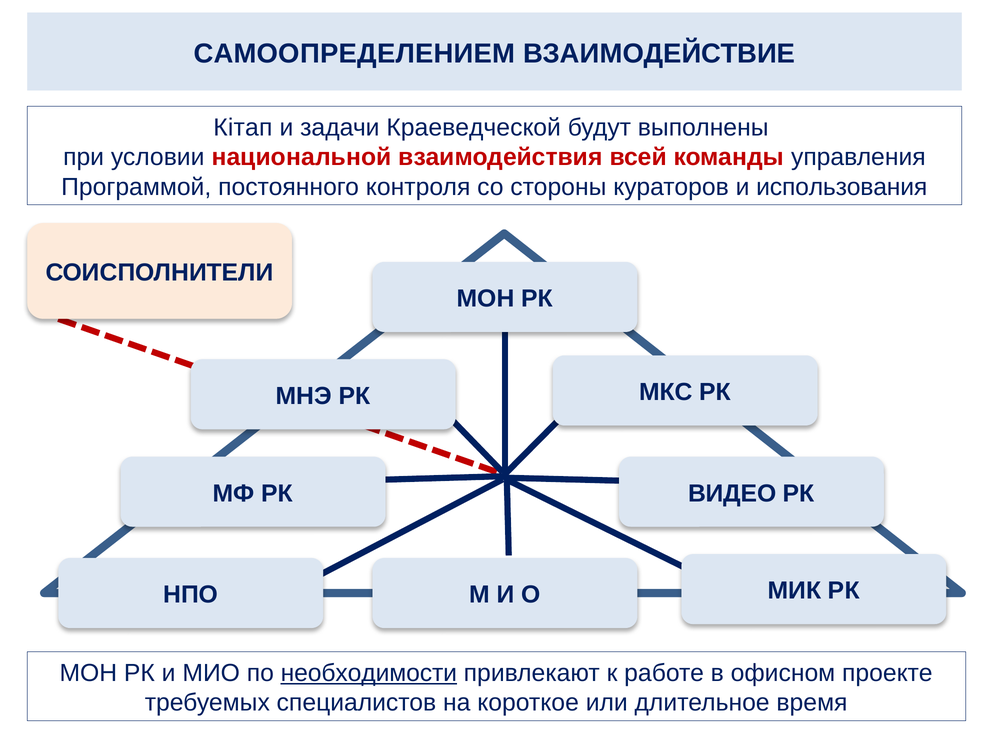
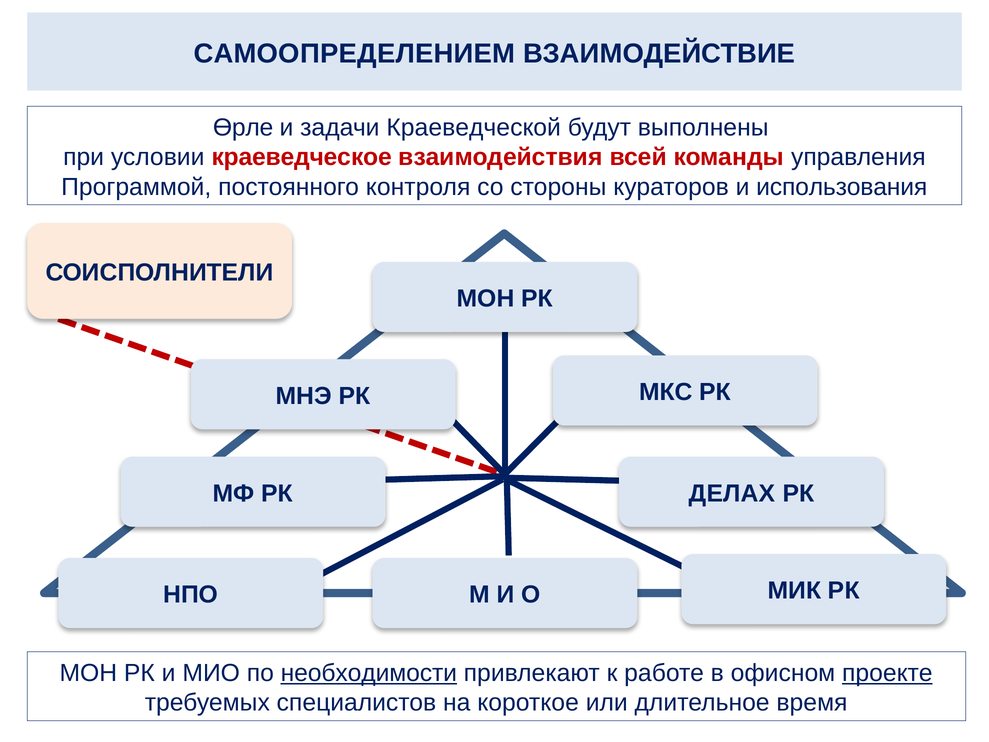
Кітап: Кітап -> Өрле (243, 127)
национальной: национальной -> краеведческое (302, 157)
ВИДЕО: ВИДЕО -> ДЕЛАХ (732, 493)
проекте underline: none -> present (887, 673)
